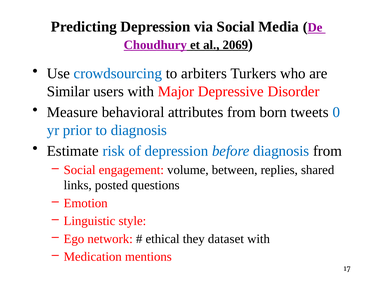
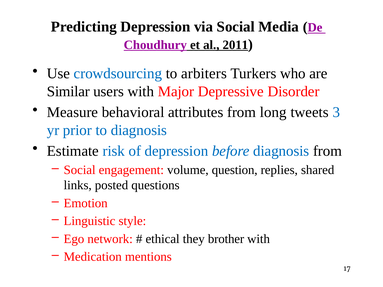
2069: 2069 -> 2011 (235, 45)
born: born -> long (273, 112)
0: 0 -> 3 (336, 112)
between: between -> question (235, 170)
dataset: dataset -> brother (226, 239)
